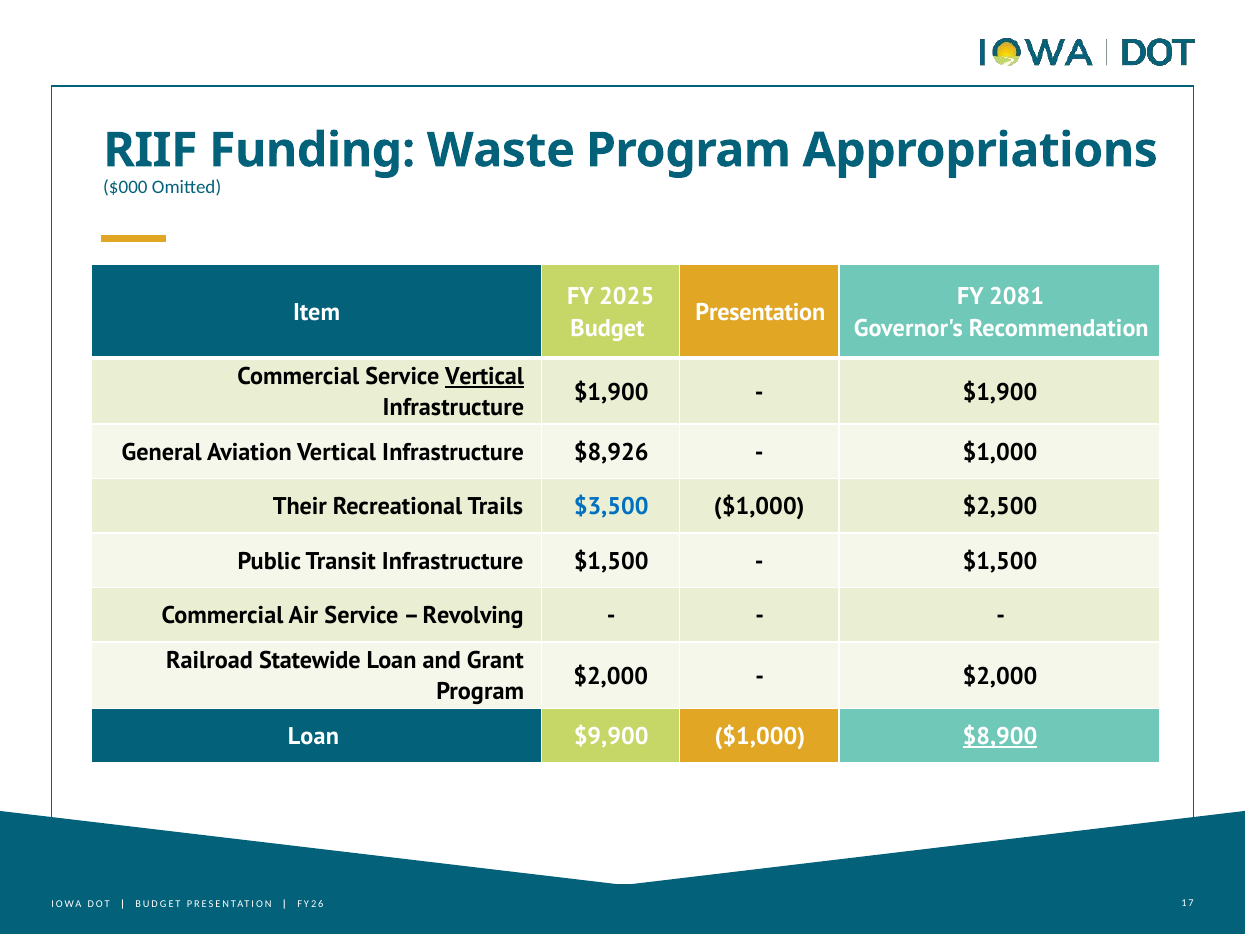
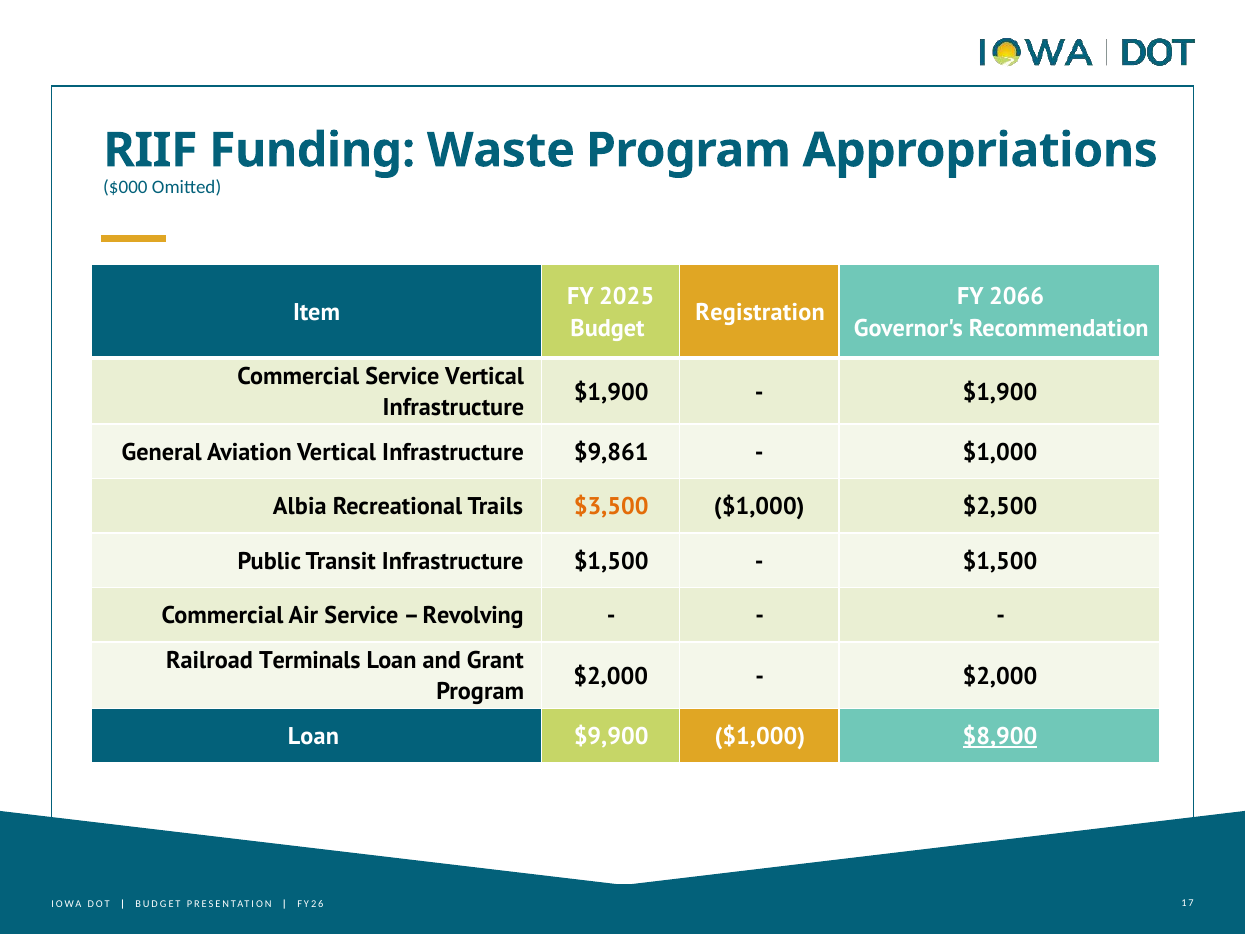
2081: 2081 -> 2066 (1017, 296)
Presentation: Presentation -> Registration (760, 312)
Vertical underline: present -> none (484, 376)
$8,926: $8,926 -> $9,861 (611, 452)
Their: Their -> Albia (300, 507)
$3,500 colour: blue -> orange (611, 507)
Statewide: Statewide -> Terminals (310, 660)
